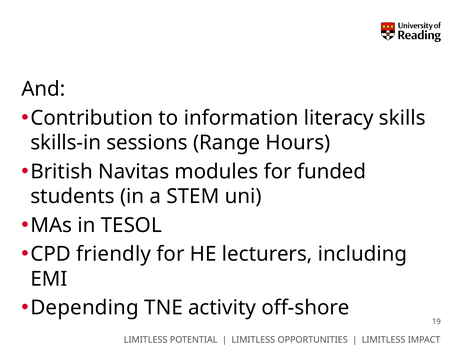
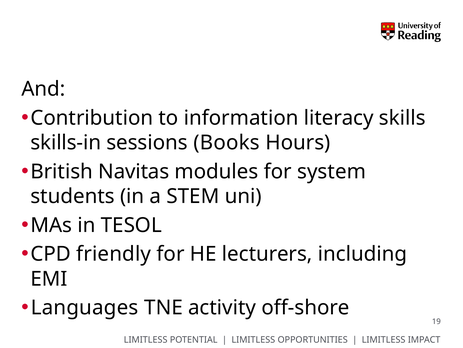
Range: Range -> Books (227, 142)
funded: funded -> system (332, 171)
Depending: Depending -> Languages (85, 307)
